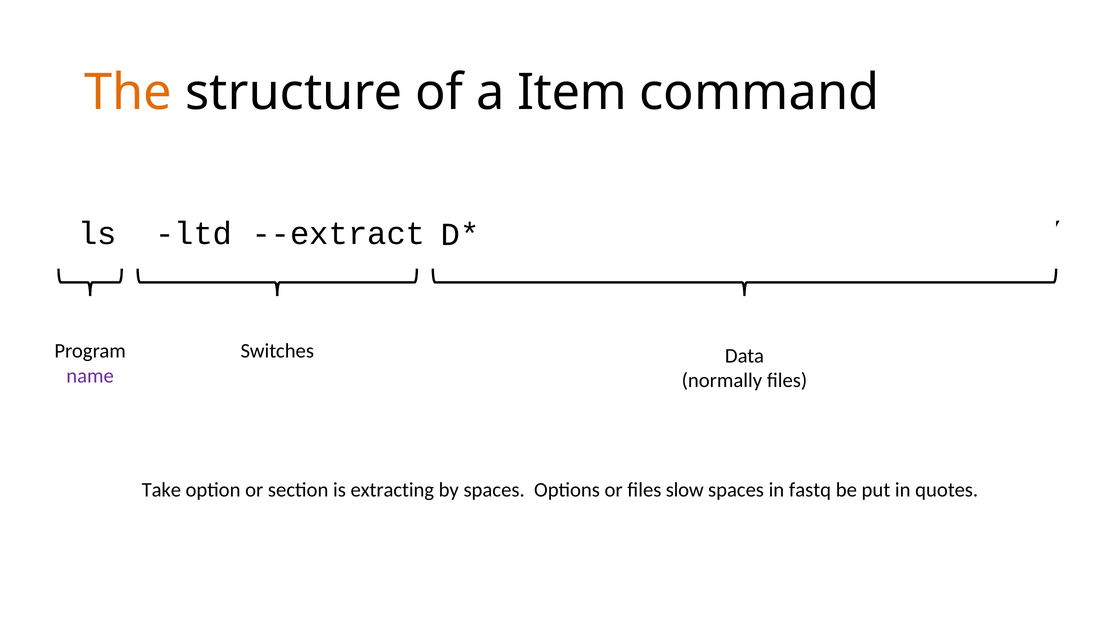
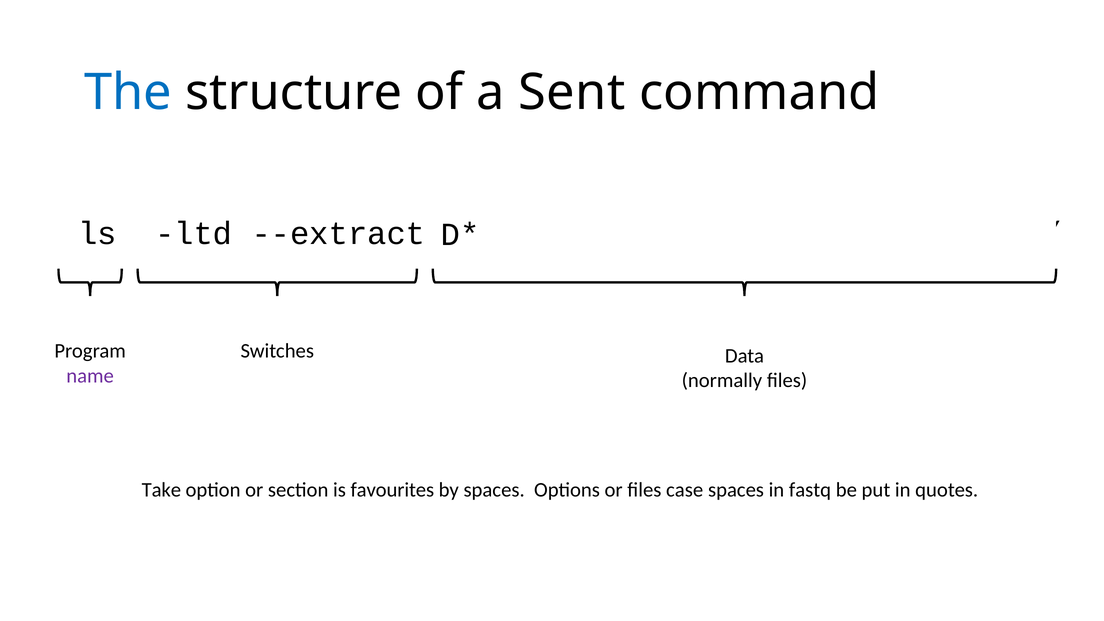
The colour: orange -> blue (128, 93)
Item: Item -> Sent (572, 93)
extracting: extracting -> favourites (392, 490)
slow: slow -> case (685, 490)
